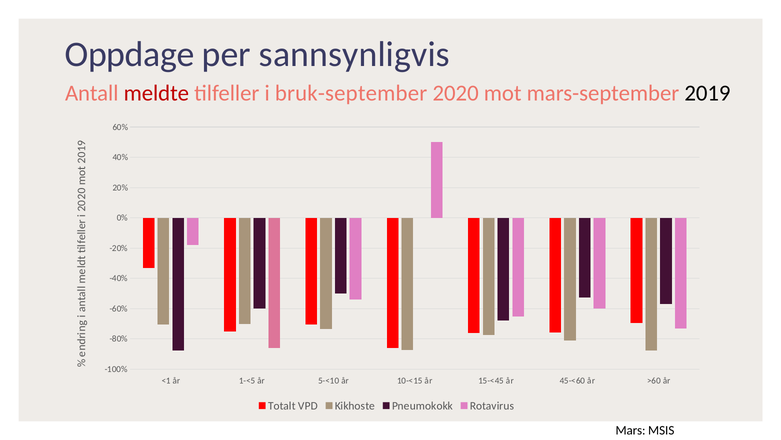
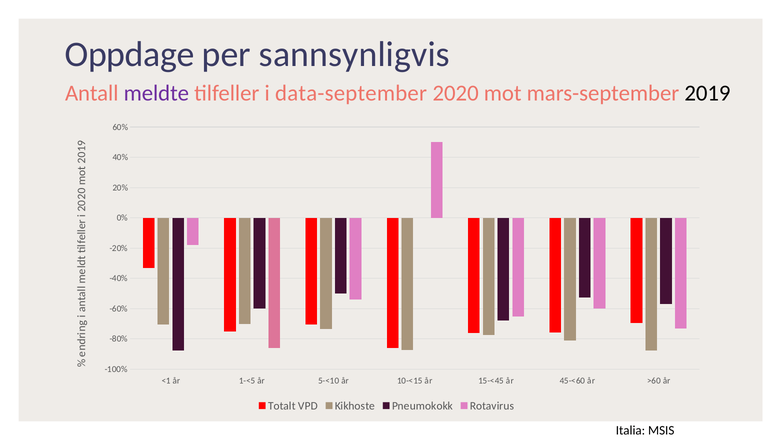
meldte colour: red -> purple (156, 93)
bruk-september: bruk-september -> data-september (351, 93)
Mars: Mars -> Italia (630, 430)
